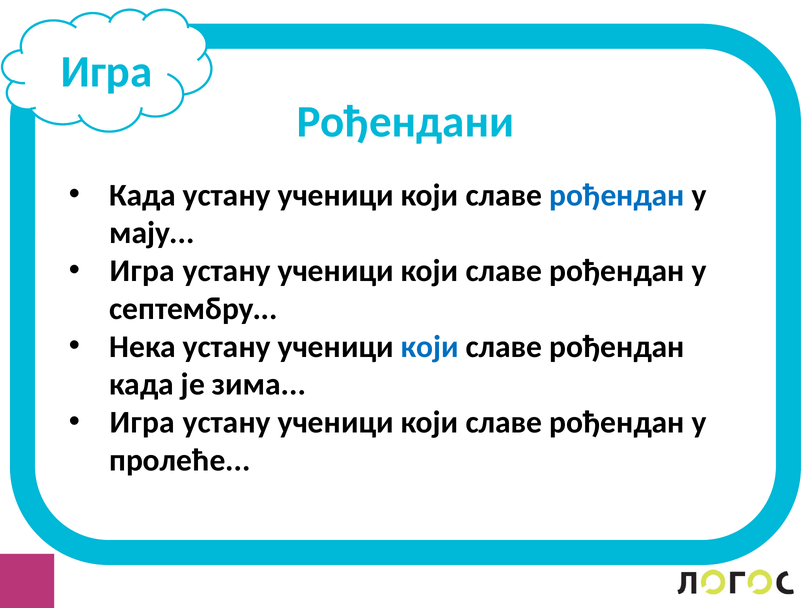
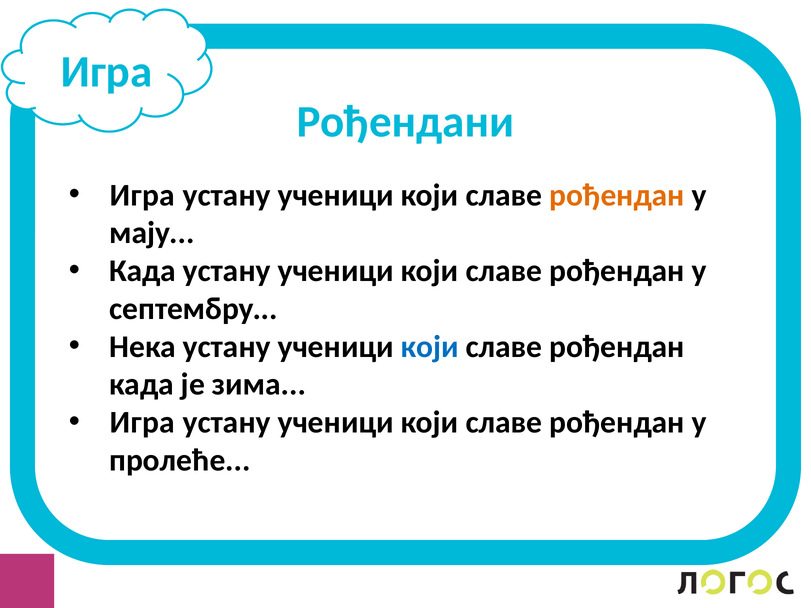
Када: Када -> Игра (142, 195)
рођендан colour: blue -> orange (617, 195)
Игра: Игра -> Када (143, 271)
